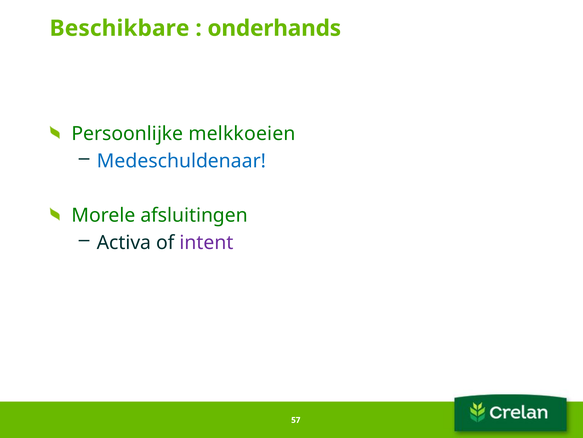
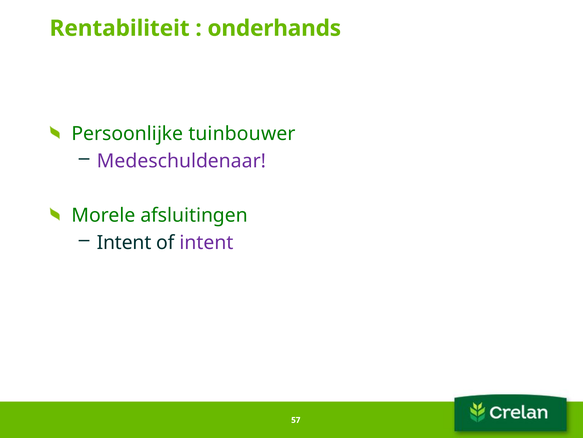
Beschikbare: Beschikbare -> Rentabiliteit (120, 28)
melkkoeien: melkkoeien -> tuinbouwer (242, 134)
Medeschuldenaar colour: blue -> purple (181, 161)
Activa: Activa -> Intent (124, 242)
